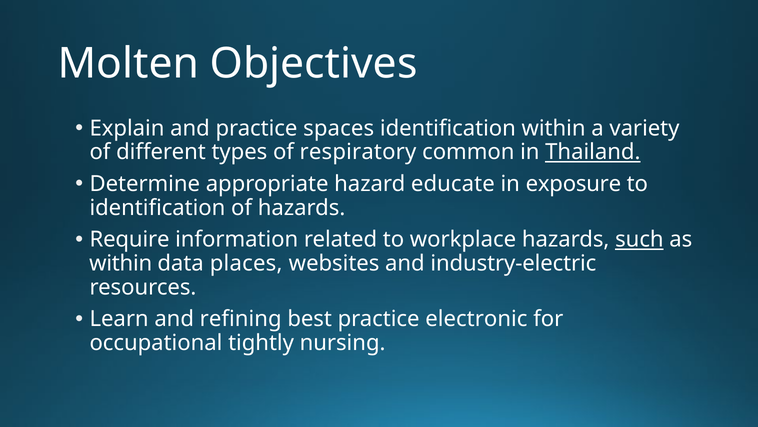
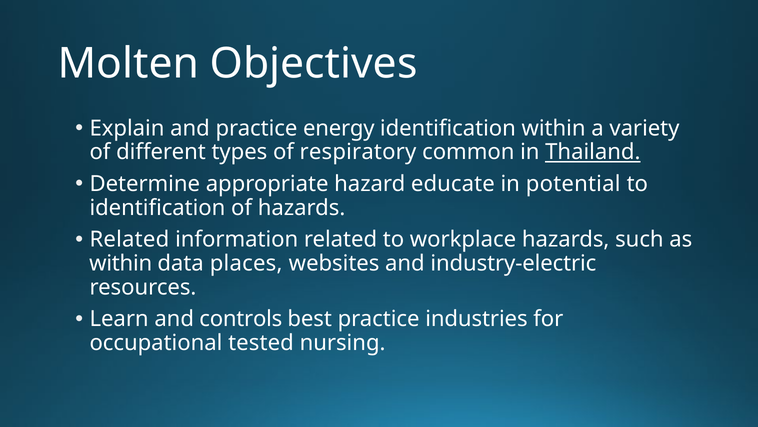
spaces: spaces -> energy (339, 128)
exposure: exposure -> potential (573, 184)
Require: Require -> Related (129, 239)
such underline: present -> none (639, 239)
refining: refining -> controls (241, 319)
electronic: electronic -> industries (476, 319)
tightly: tightly -> tested (261, 343)
